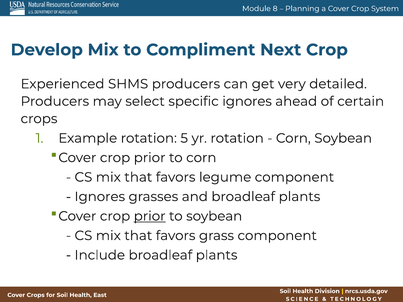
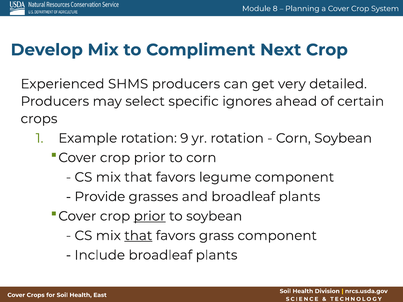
5: 5 -> 9 (184, 138)
Ignores: Ignores -> Provide (100, 197)
that underline: none -> present (138, 236)
